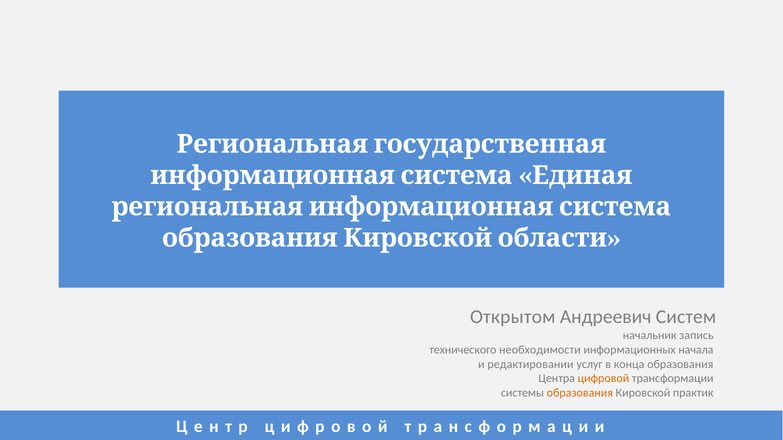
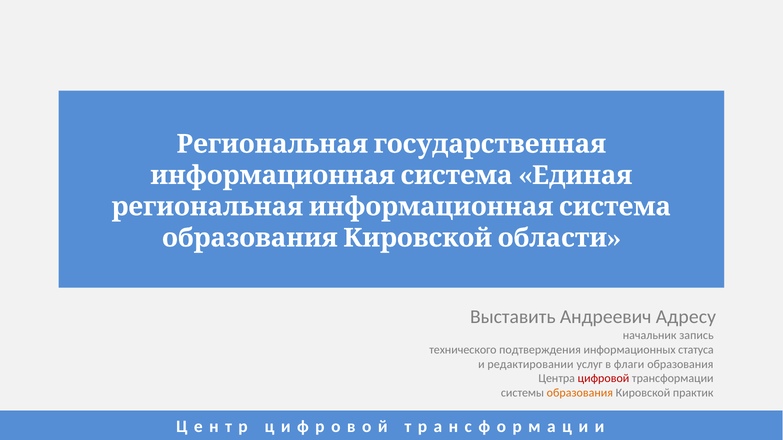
Открытом: Открытом -> Выставить (513, 317)
Систем: Систем -> Адресу (686, 317)
необходимости: необходимости -> подтверждения (540, 350)
начала: начала -> статуса (696, 350)
конца: конца -> флаги (629, 364)
цифровой colour: orange -> red (603, 379)
